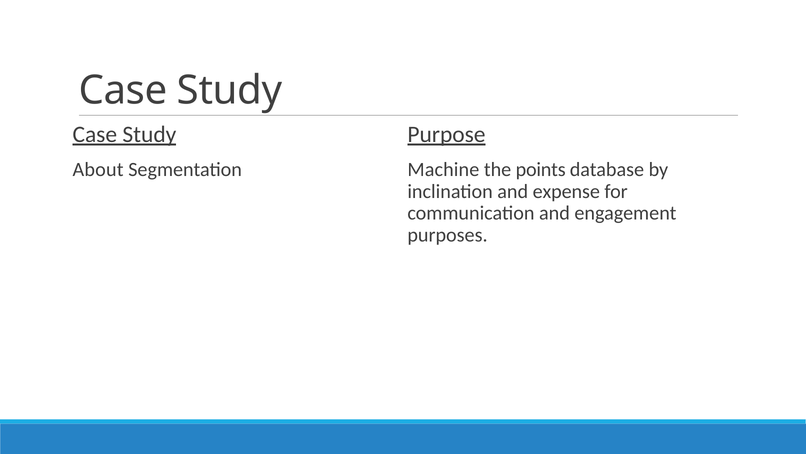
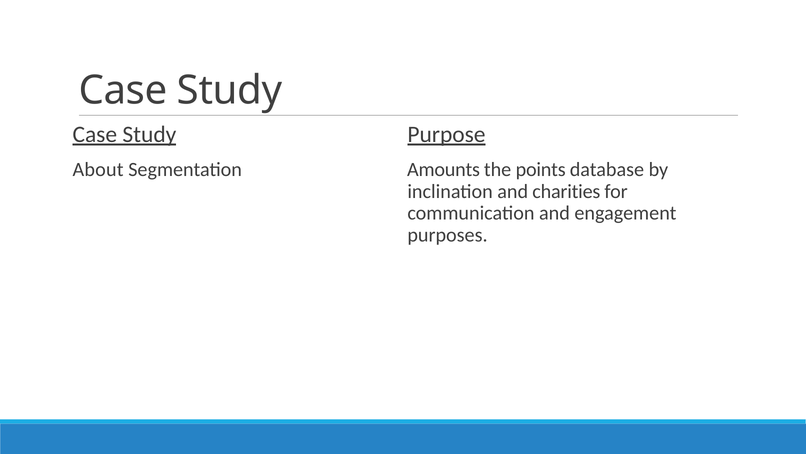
Machine: Machine -> Amounts (444, 169)
expense: expense -> charities (566, 191)
